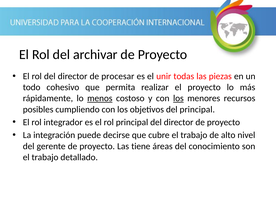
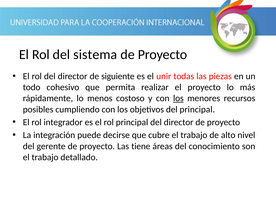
archivar: archivar -> sistema (95, 54)
procesar: procesar -> siguiente (118, 76)
menos underline: present -> none (100, 98)
